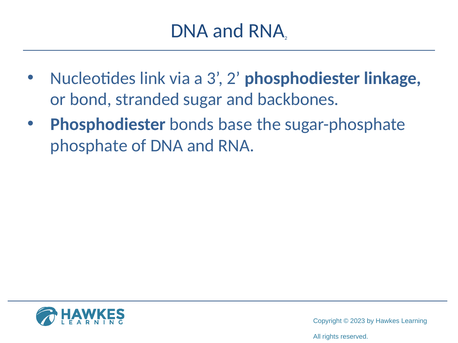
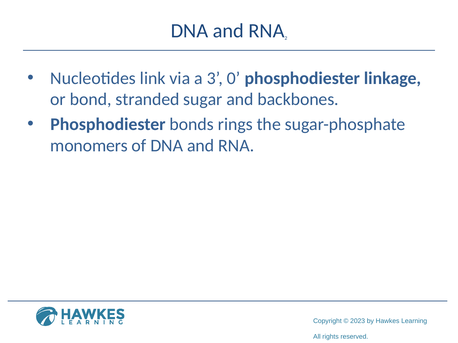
3 2: 2 -> 0 (234, 78)
base: base -> rings (235, 125)
phosphate: phosphate -> monomers (89, 146)
